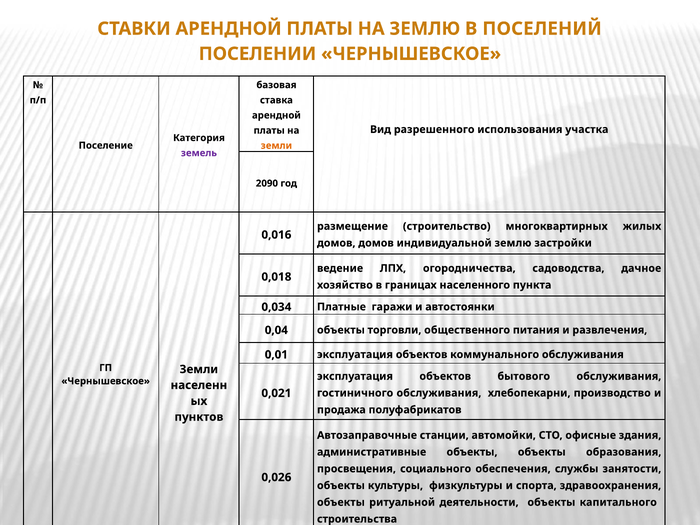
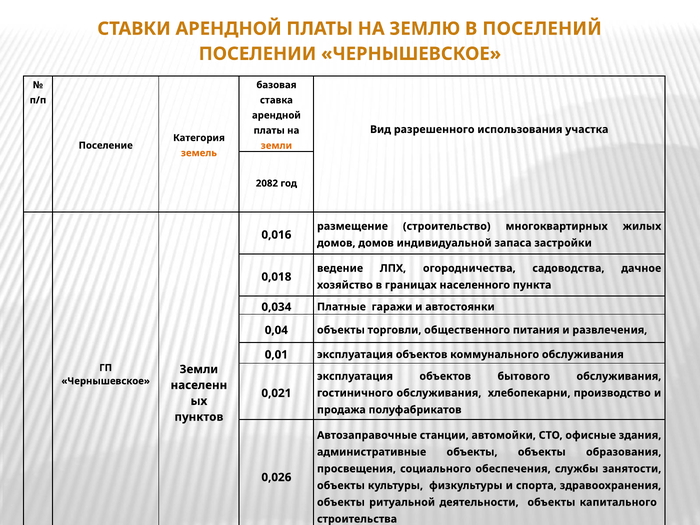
земель colour: purple -> orange (199, 153)
2090: 2090 -> 2082 (267, 183)
индивидуальной землю: землю -> запаса (513, 243)
